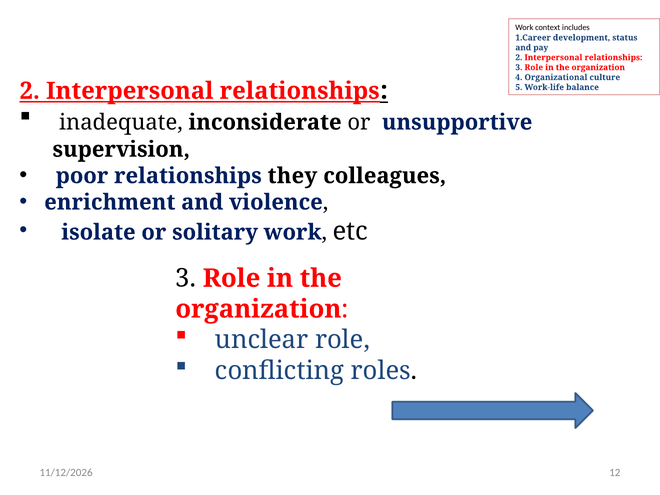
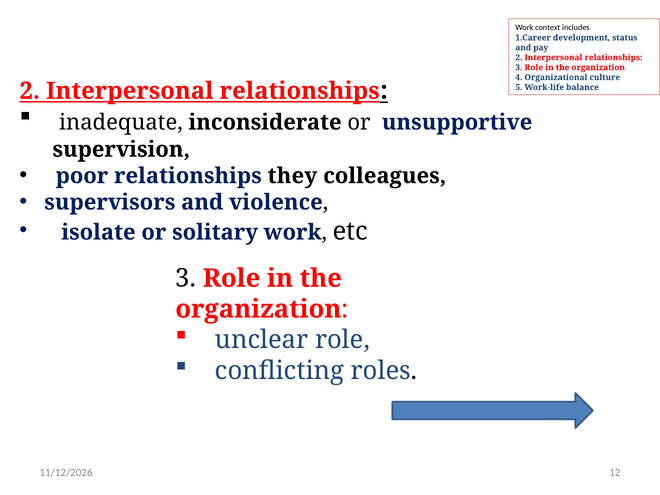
enrichment: enrichment -> supervisors (110, 202)
